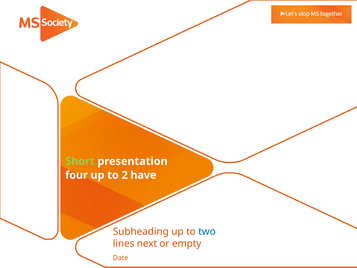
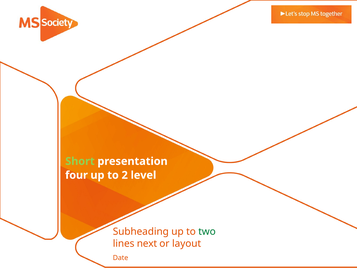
have: have -> level (143, 175)
two colour: blue -> green (207, 232)
empty: empty -> layout (187, 243)
